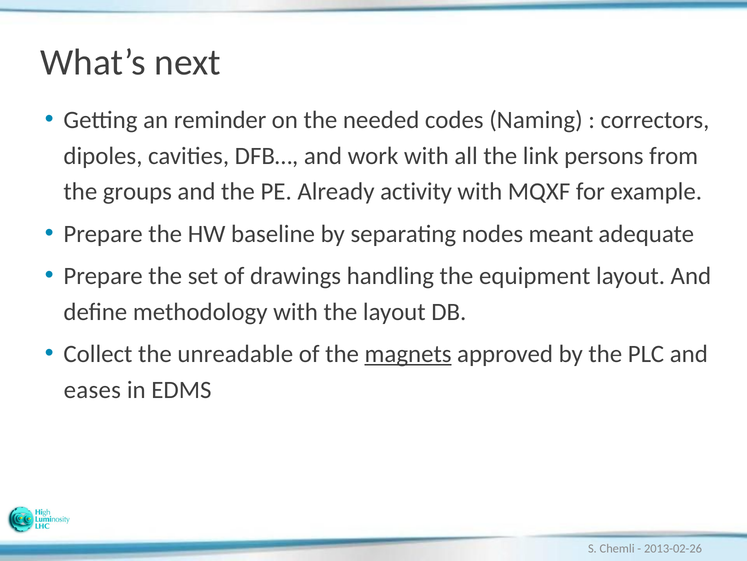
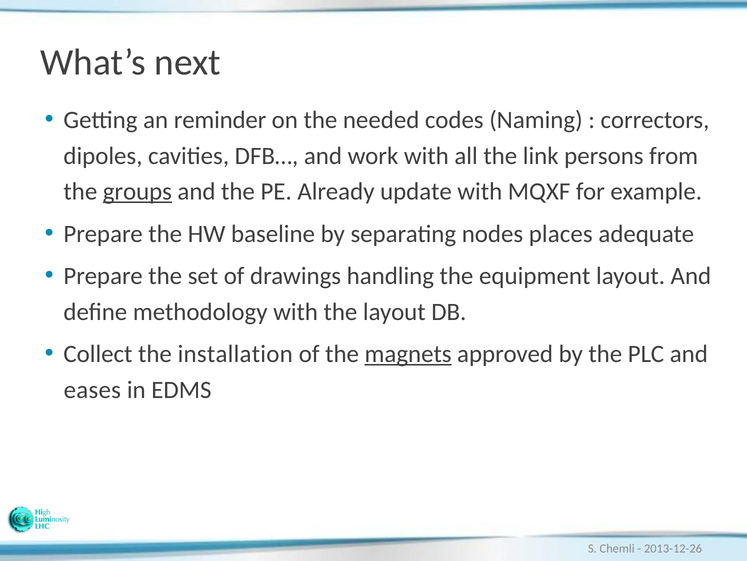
groups underline: none -> present (137, 191)
activity: activity -> update (416, 191)
meant: meant -> places (561, 234)
unreadable: unreadable -> installation (235, 354)
2013-02-26: 2013-02-26 -> 2013-12-26 (673, 548)
